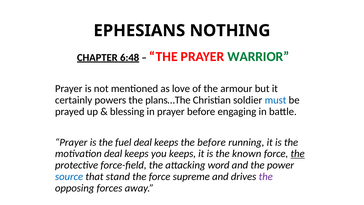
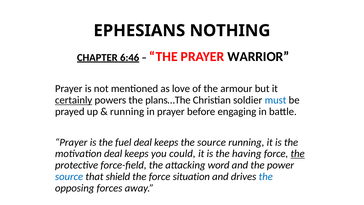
6:48: 6:48 -> 6:46 (130, 57)
WARRIOR colour: green -> black (258, 56)
certainly underline: none -> present (74, 100)
blessing: blessing -> running (127, 112)
the before: before -> source (211, 142)
you keeps: keeps -> could (182, 154)
known: known -> having (247, 154)
stand: stand -> shield (118, 176)
supreme: supreme -> situation (191, 176)
the colour: purple -> blue (266, 176)
